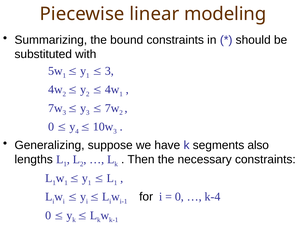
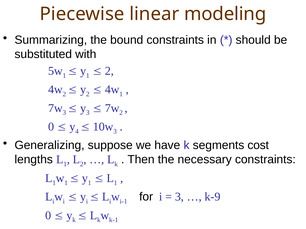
3: 3 -> 2 (109, 71)
also: also -> cost (258, 146)
0: 0 -> 3 (179, 197)
k-4: k-4 -> k-9 (212, 197)
